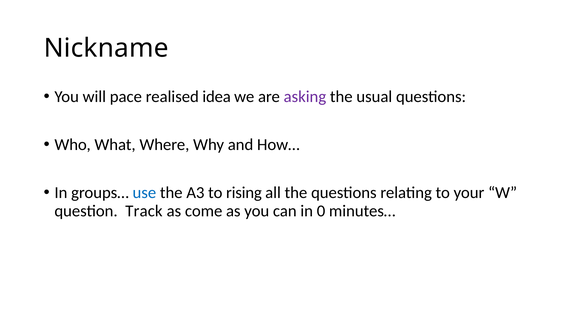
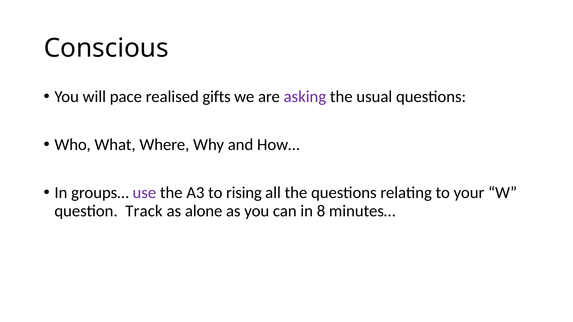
Nickname: Nickname -> Conscious (106, 48)
idea: idea -> gifts (217, 97)
use colour: blue -> purple (144, 193)
come: come -> alone (204, 211)
0: 0 -> 8 (321, 211)
